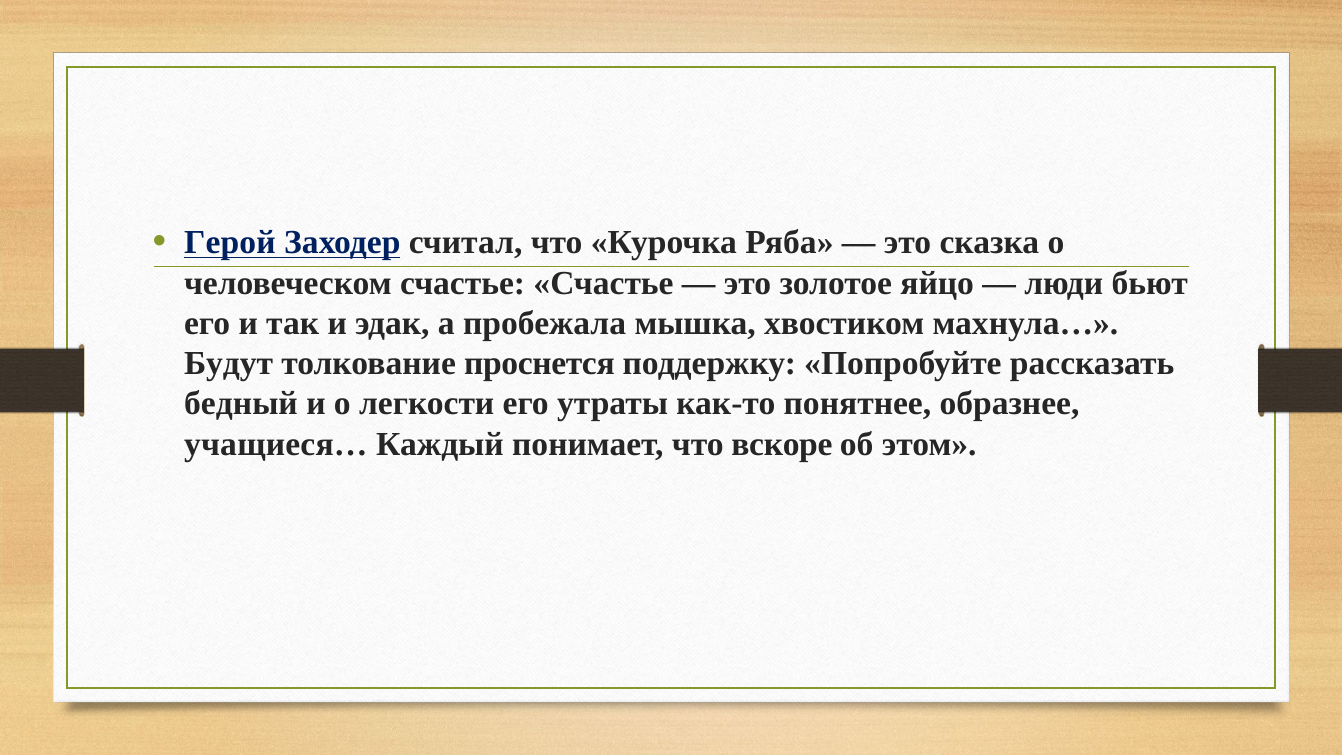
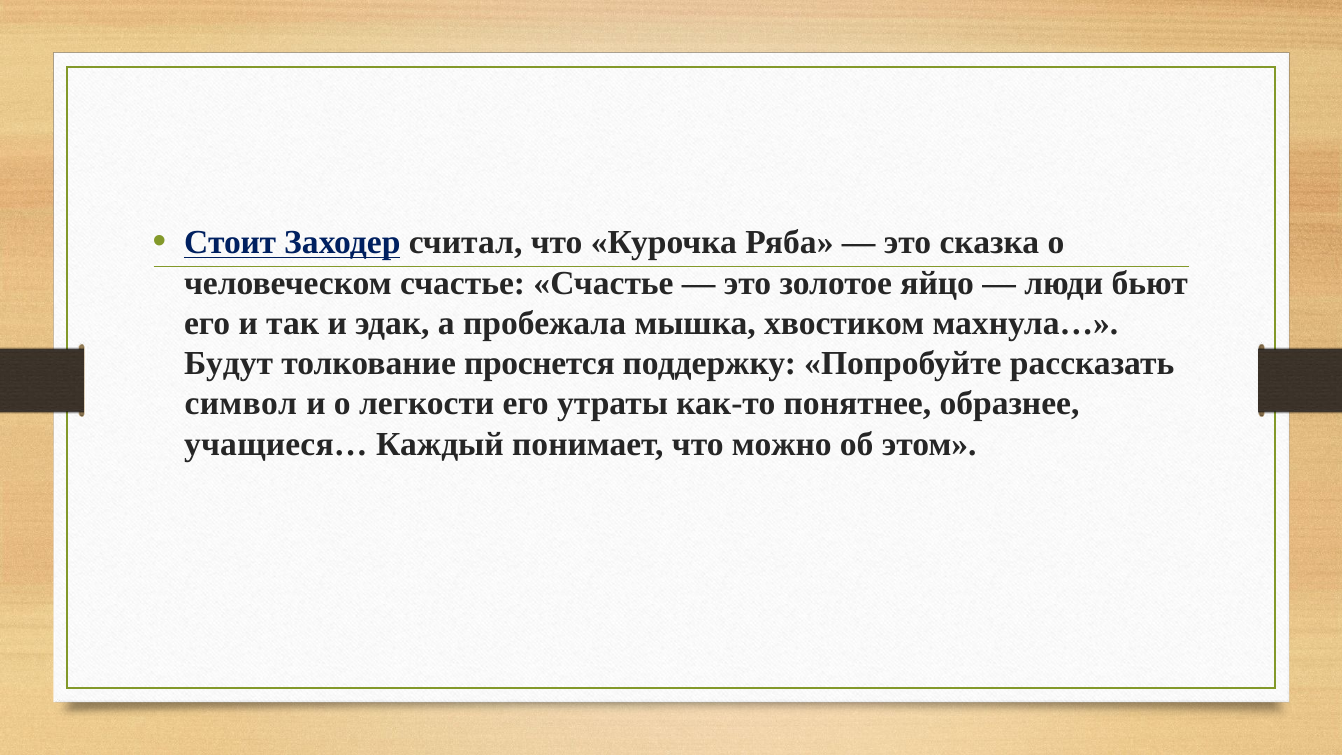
Герой: Герой -> Стоит (230, 243)
бедный: бедный -> символ (241, 404)
вскоре: вскоре -> можно (782, 444)
